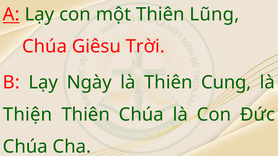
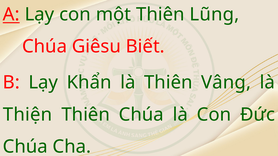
Trời: Trời -> Biết (145, 47)
Ngày: Ngày -> Khẩn (89, 83)
Cung: Cung -> Vâng (226, 83)
